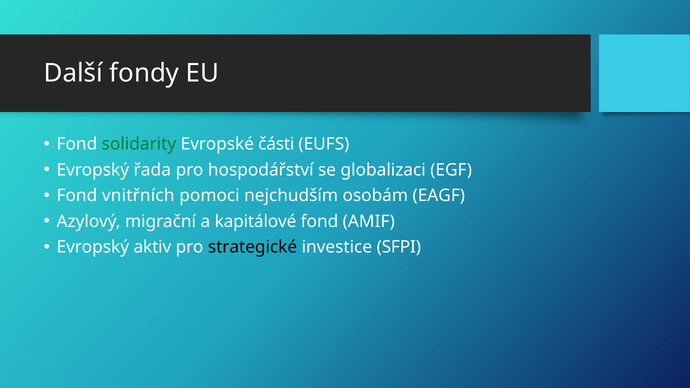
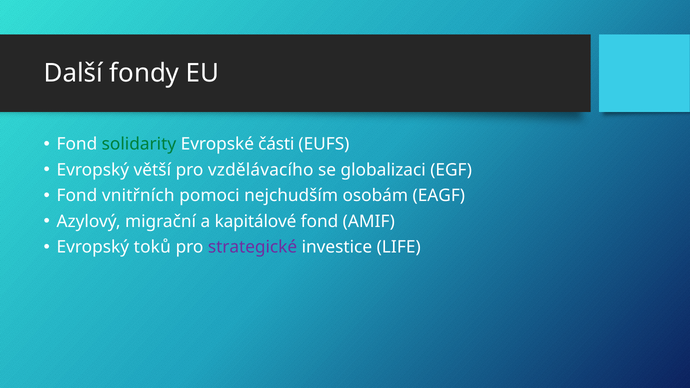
řada: řada -> větší (152, 170)
hospodářství: hospodářství -> vzdělávacího (261, 170)
aktiv: aktiv -> toků (152, 247)
strategické colour: black -> purple (253, 247)
SFPI: SFPI -> LIFE (399, 247)
